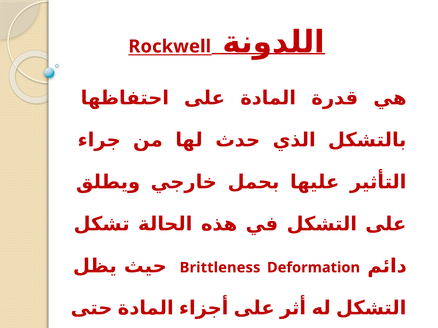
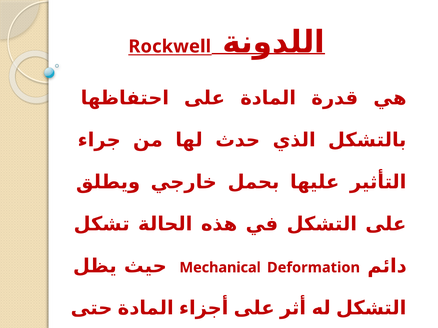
Brittleness: Brittleness -> Mechanical (220, 268)
